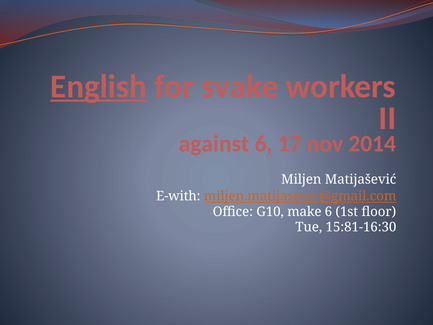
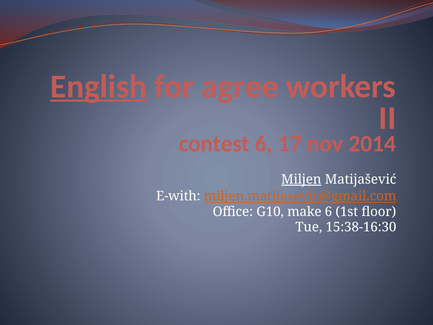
svake: svake -> agree (240, 86)
against: against -> contest (214, 144)
Miljen underline: none -> present (301, 179)
15:81-16:30: 15:81-16:30 -> 15:38-16:30 (361, 227)
